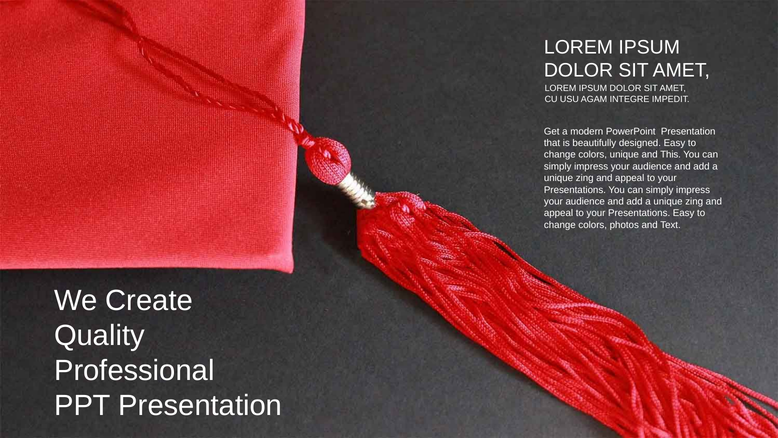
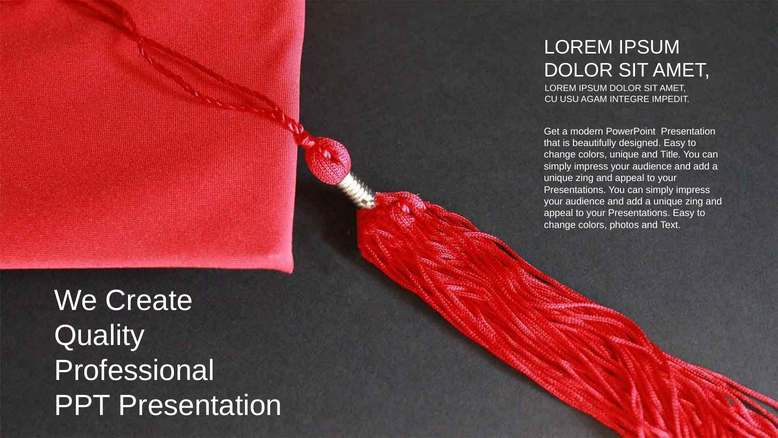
This: This -> Title (671, 155)
